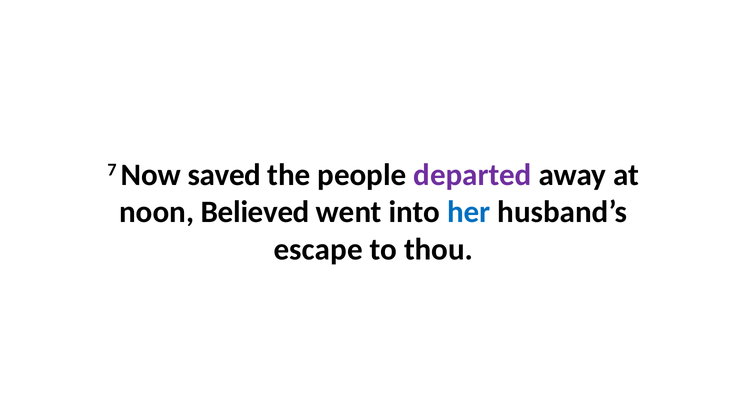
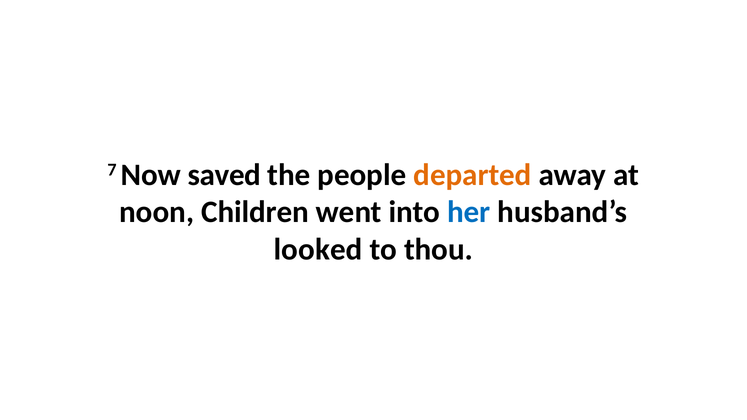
departed colour: purple -> orange (473, 175)
Believed: Believed -> Children (255, 212)
escape: escape -> looked (318, 250)
